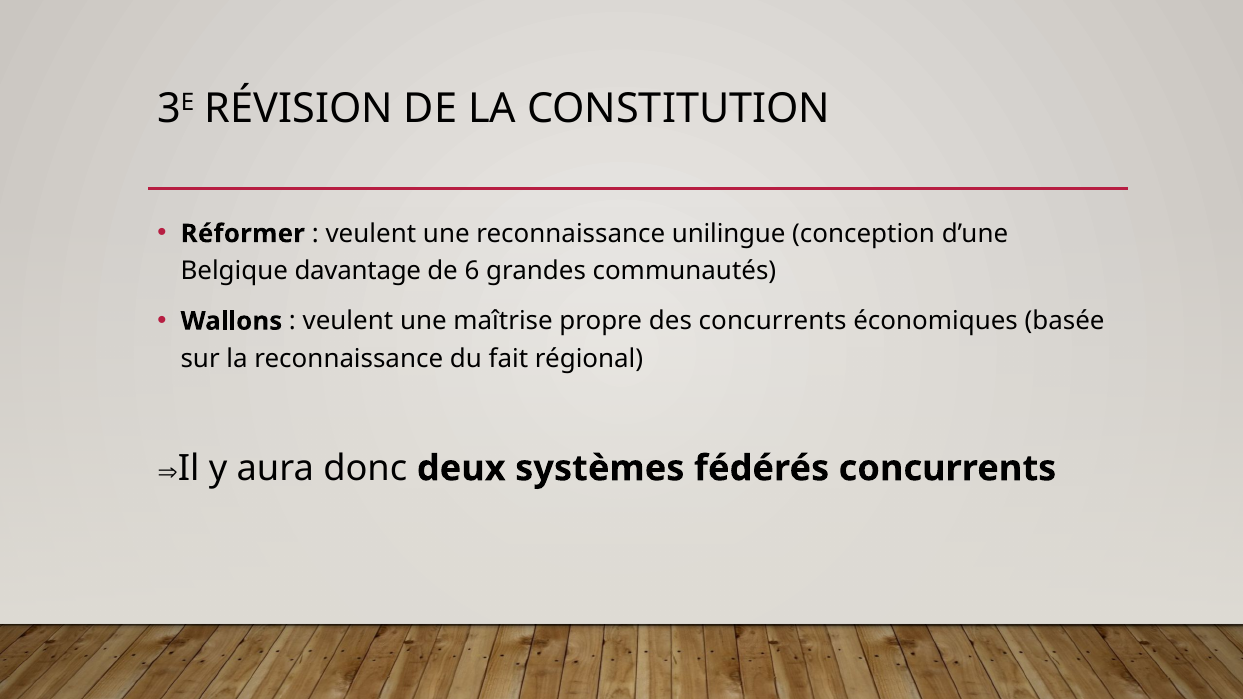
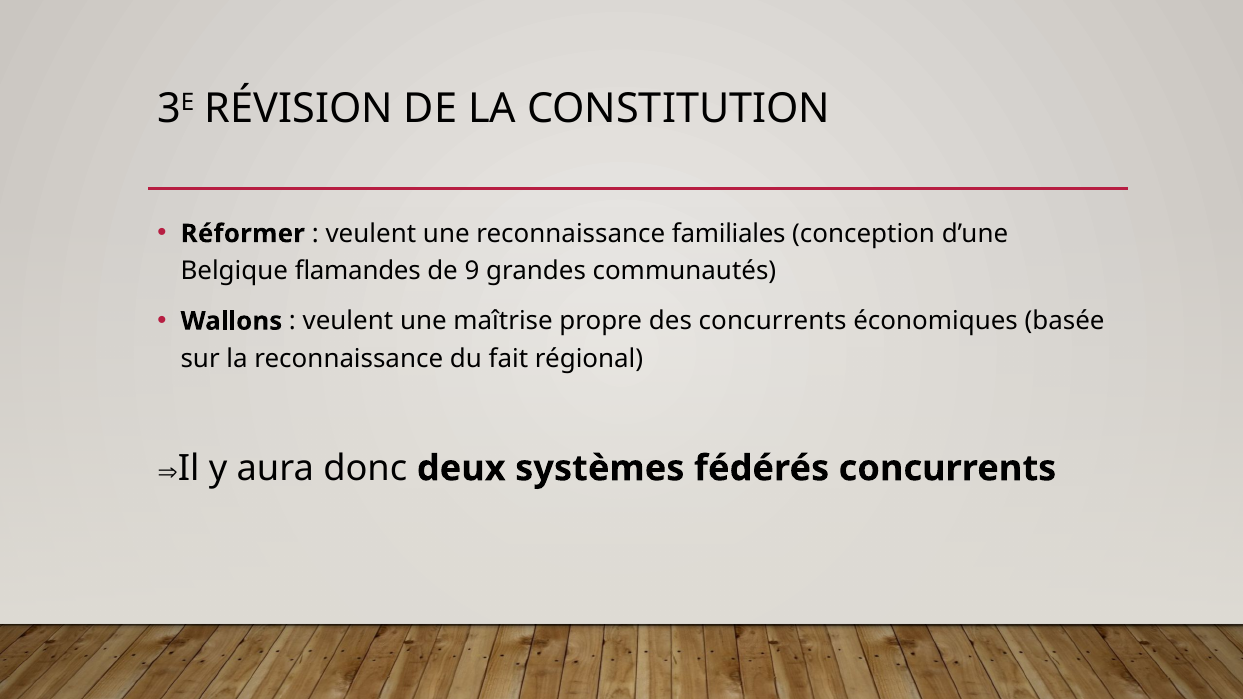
unilingue: unilingue -> familiales (729, 234)
davantage: davantage -> flamandes (358, 271)
6: 6 -> 9 (472, 271)
